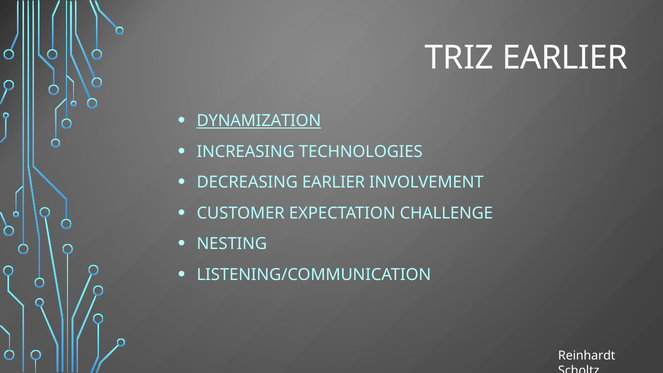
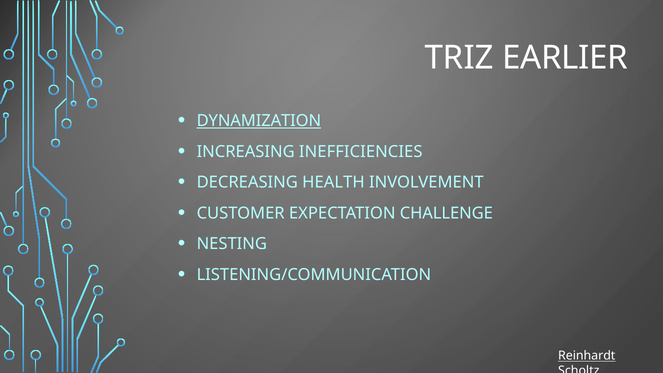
TECHNOLOGIES: TECHNOLOGIES -> INEFFICIENCIES (361, 152)
DECREASING EARLIER: EARLIER -> HEALTH (333, 182)
Reinhardt underline: none -> present (587, 356)
